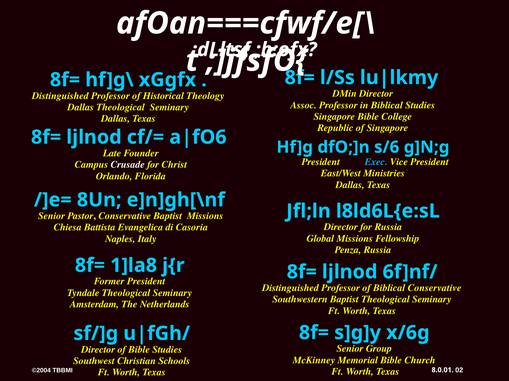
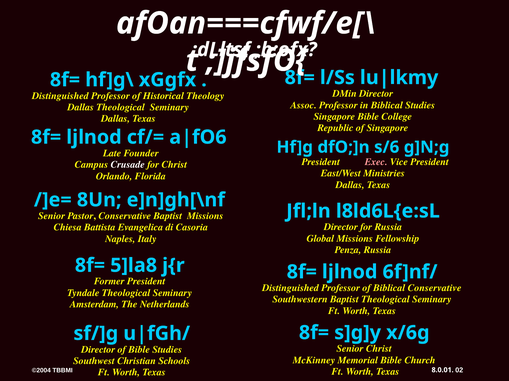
Exec colour: light blue -> pink (376, 162)
1]la8: 1]la8 -> 5]la8 (134, 266)
Group: Group -> Christ (379, 349)
